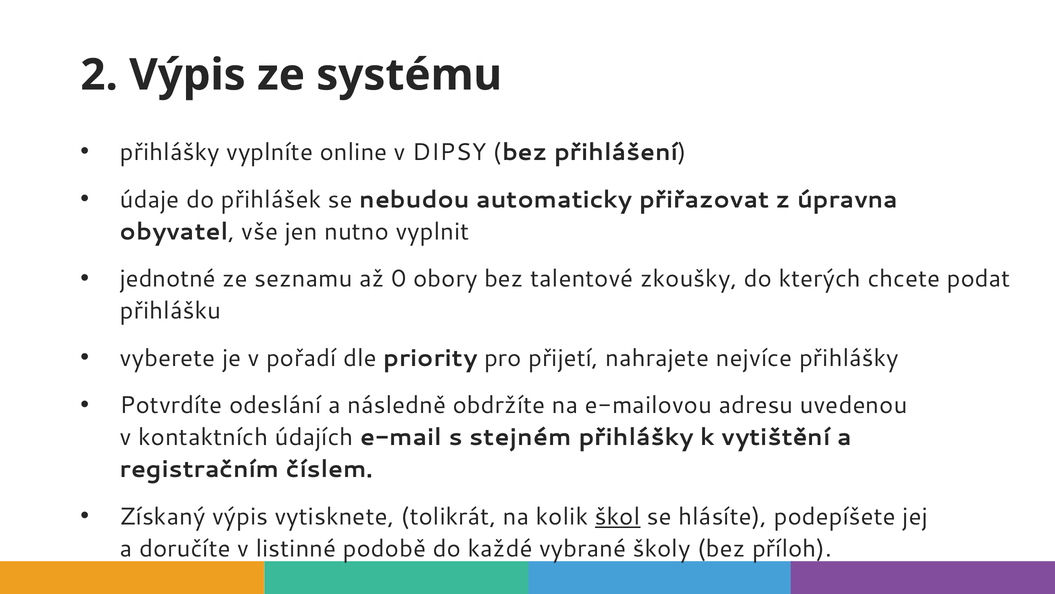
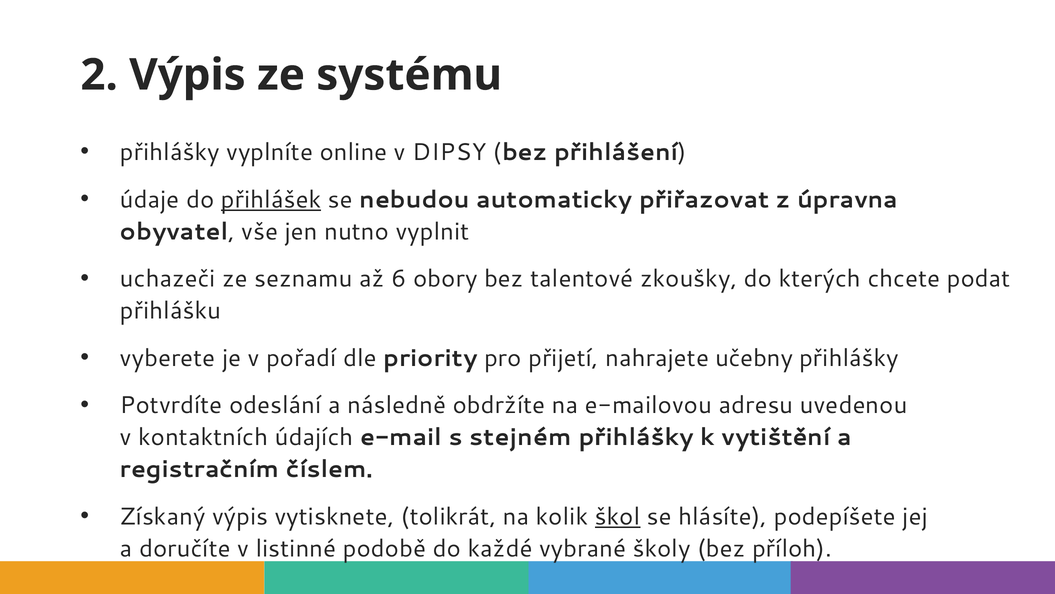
přihlášek underline: none -> present (271, 199)
jednotné: jednotné -> uchazeči (168, 279)
0: 0 -> 6 (399, 279)
nejvíce: nejvíce -> učebny (754, 358)
